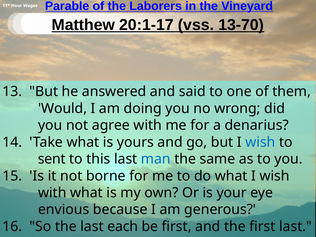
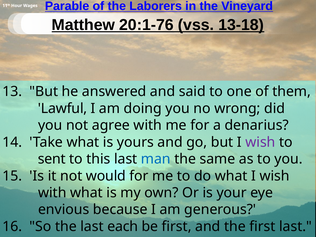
20:1-17: 20:1-17 -> 20:1-76 (146, 25)
13-70: 13-70 -> 13-18 (241, 25)
Would: Would -> Lawful (63, 108)
wish colour: blue -> purple (260, 142)
borne: borne -> would (106, 176)
